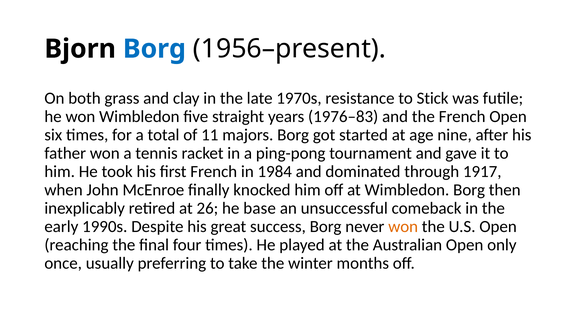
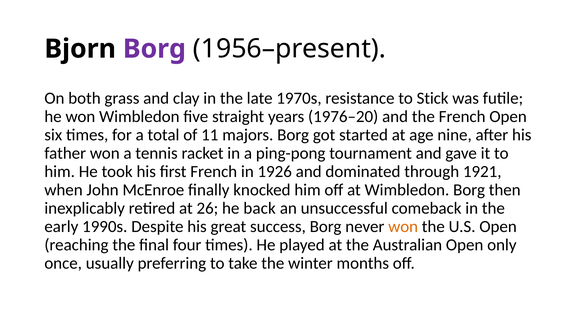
Borg colour: blue -> purple (154, 49)
1976–83: 1976–83 -> 1976–20 (343, 117)
1984: 1984 -> 1926 (275, 172)
1917: 1917 -> 1921 (482, 172)
base: base -> back (260, 208)
